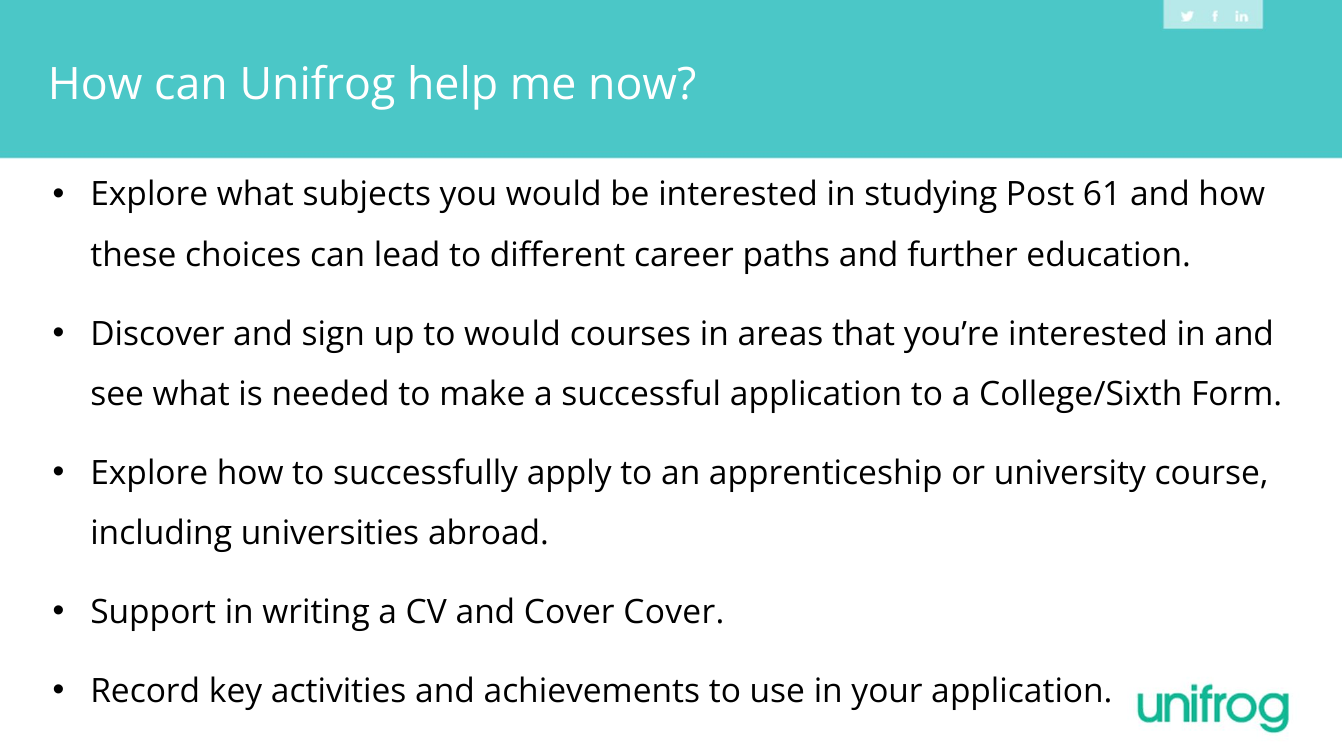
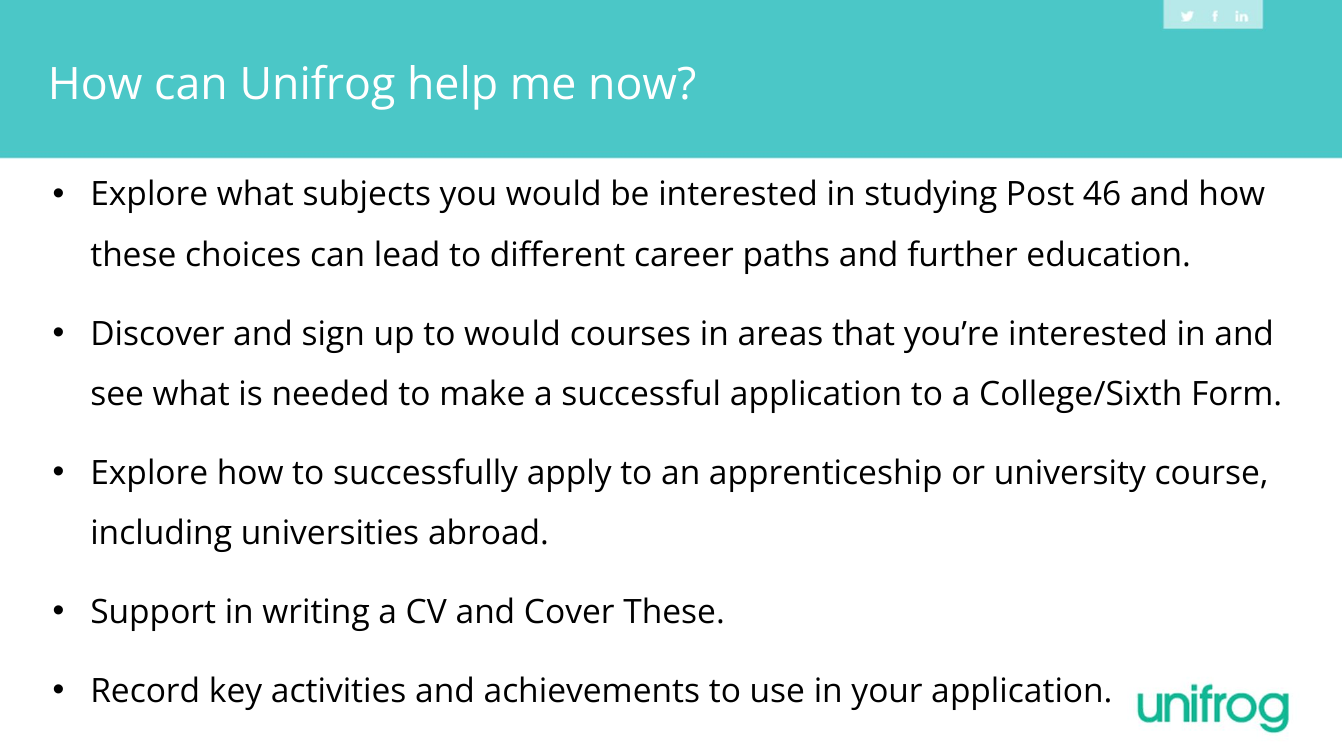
61: 61 -> 46 (1102, 195)
Cover Cover: Cover -> These (674, 613)
